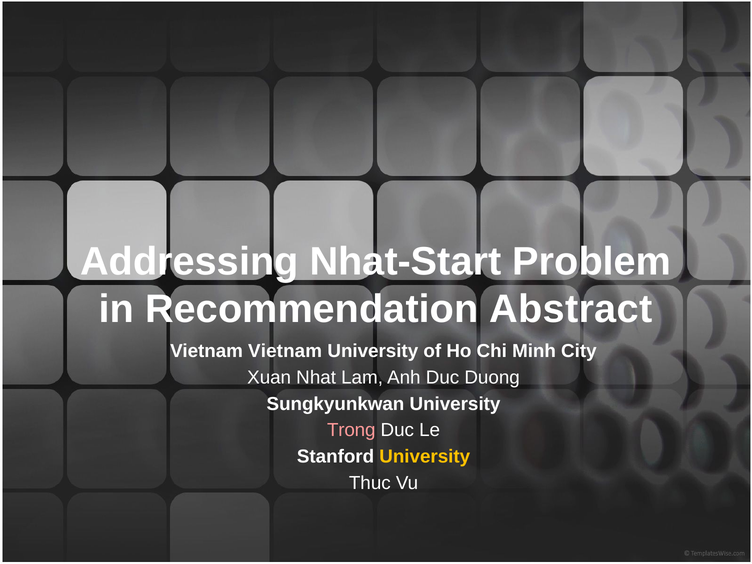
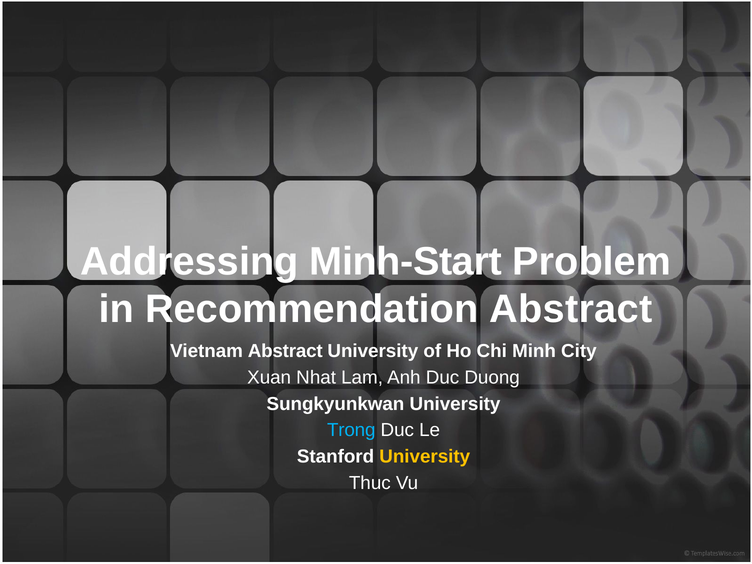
Nhat-Start: Nhat-Start -> Minh-Start (406, 261)
Vietnam Vietnam: Vietnam -> Abstract (285, 351)
Trong colour: pink -> light blue (351, 430)
